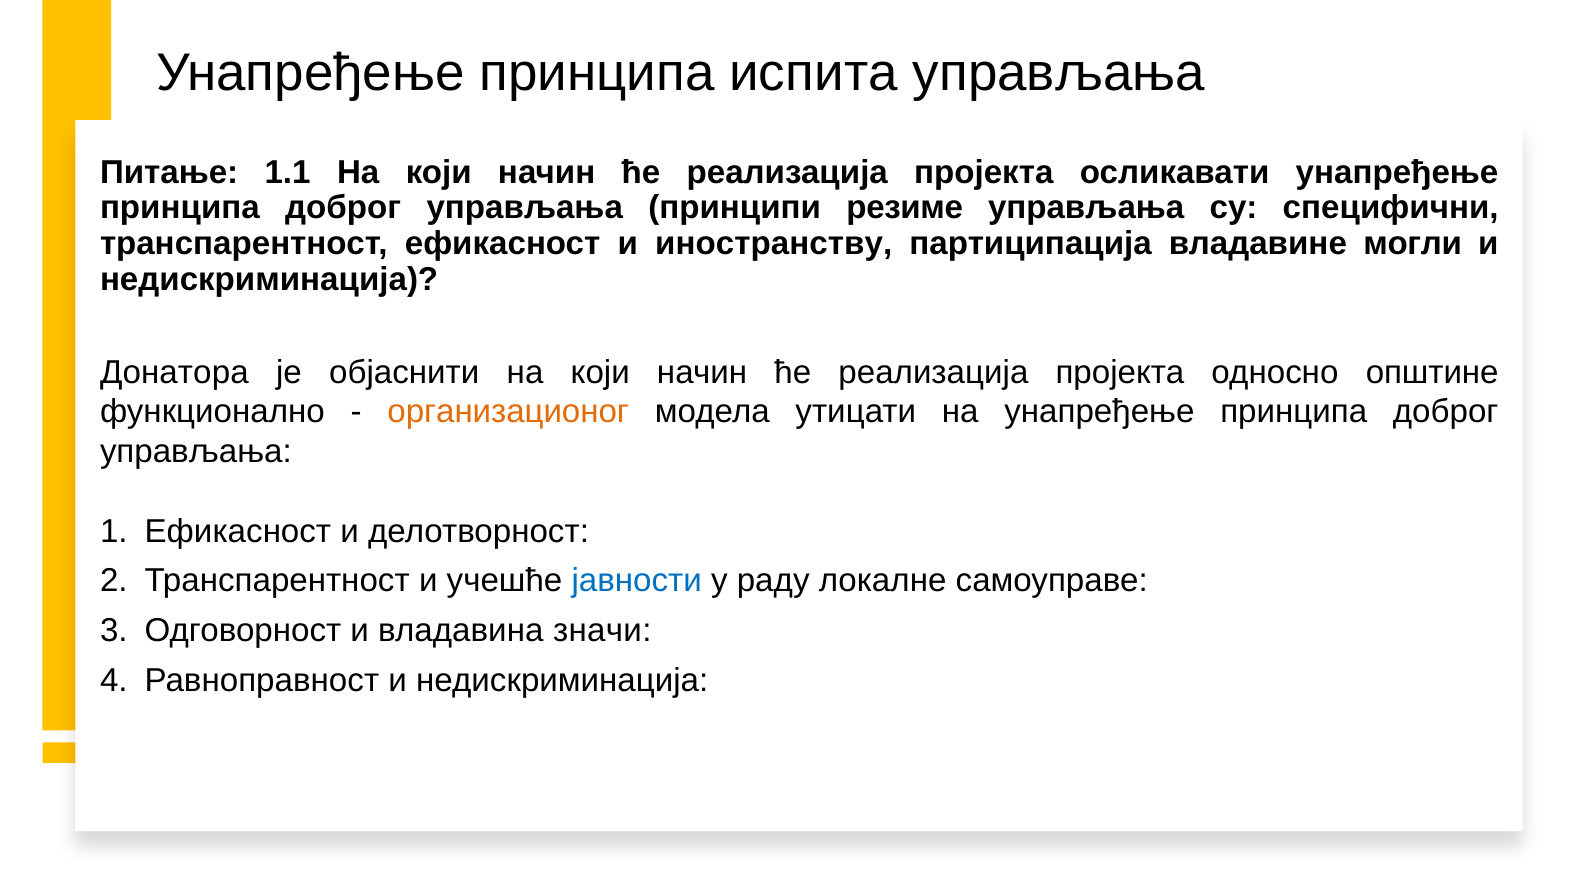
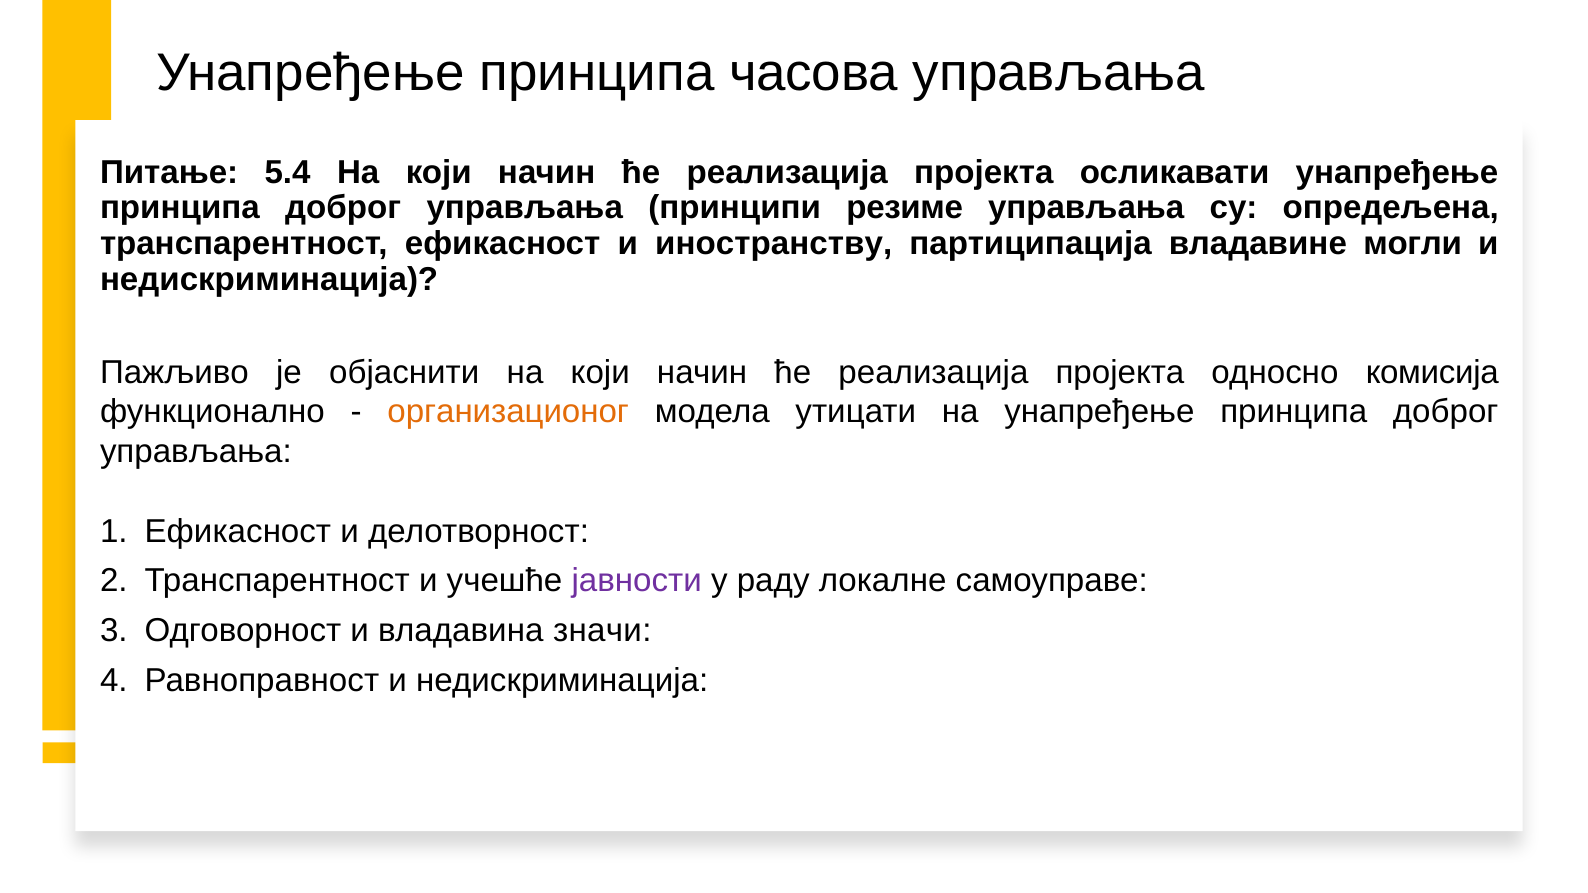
испита: испита -> часова (814, 73)
1.1: 1.1 -> 5.4 (288, 172)
специфични: специфични -> опредељена (1391, 208)
Донатора: Донатора -> Пажљиво (174, 372)
општине: општине -> комисија (1432, 372)
јавности colour: blue -> purple (637, 581)
